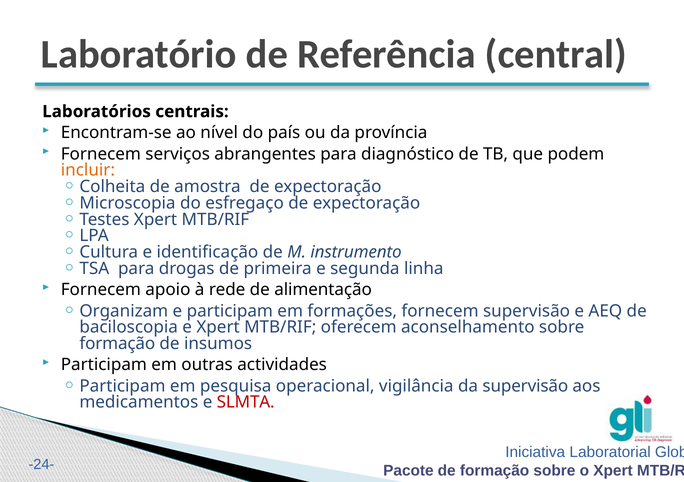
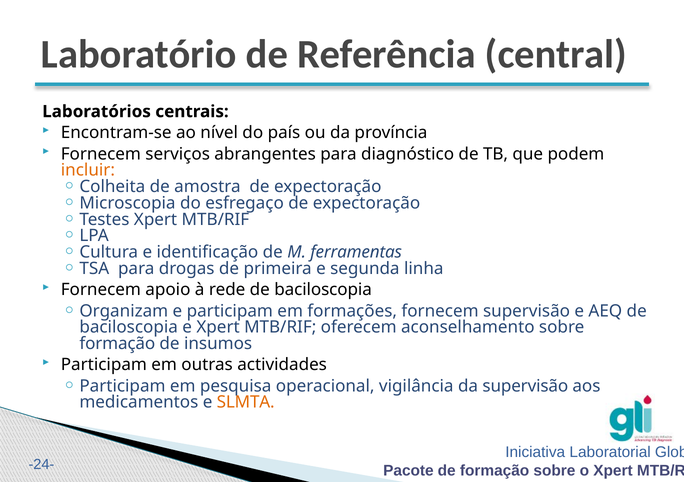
instrumento: instrumento -> ferramentas (356, 252)
rede de alimentação: alimentação -> baciloscopia (323, 290)
SLMTA colour: red -> orange (246, 403)
